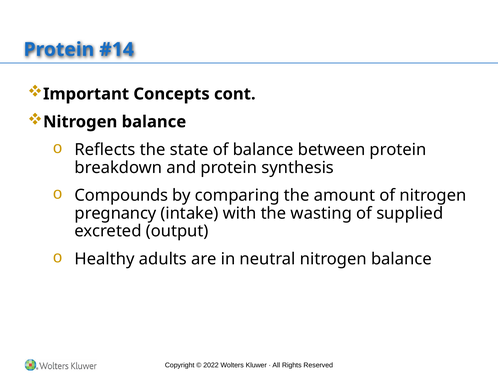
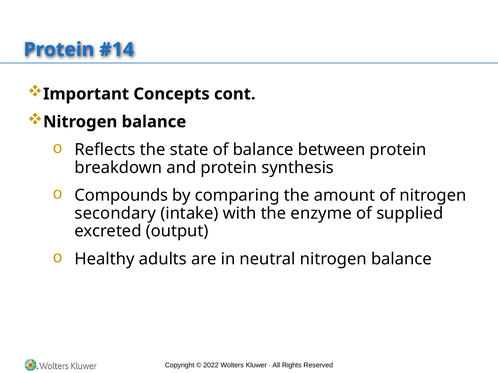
pregnancy: pregnancy -> secondary (115, 214)
wasting: wasting -> enzyme (321, 214)
